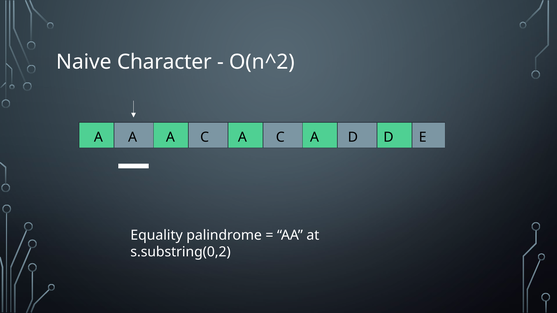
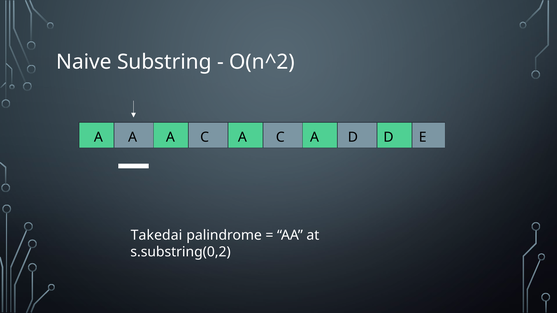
Character: Character -> Substring (164, 62)
Equality: Equality -> Takedai (157, 236)
